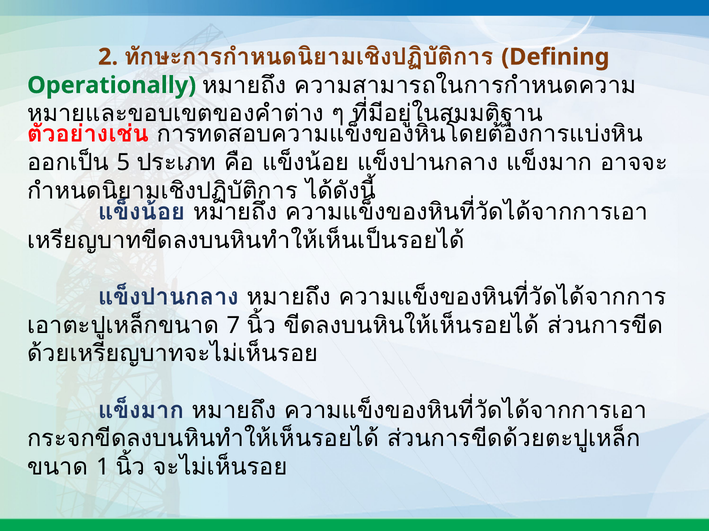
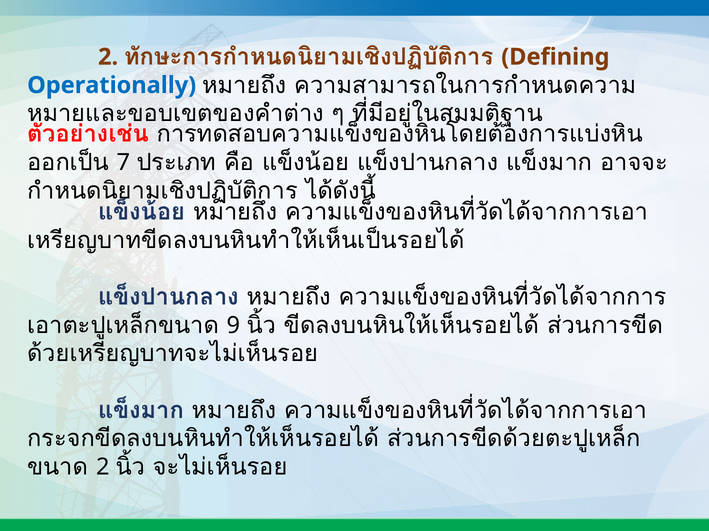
Operationally colour: green -> blue (112, 85)
5: 5 -> 7 (124, 163)
7: 7 -> 9 (234, 326)
1: 1 -> 2 (103, 468)
